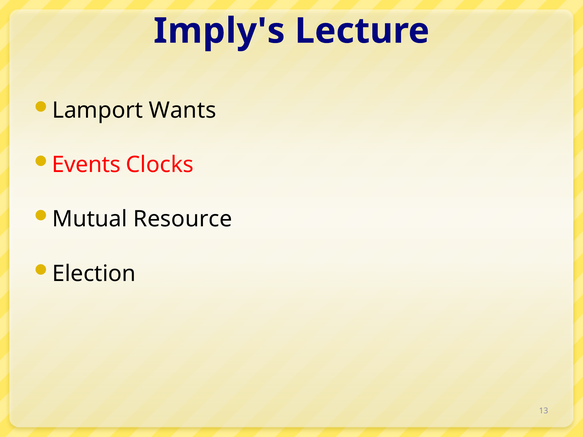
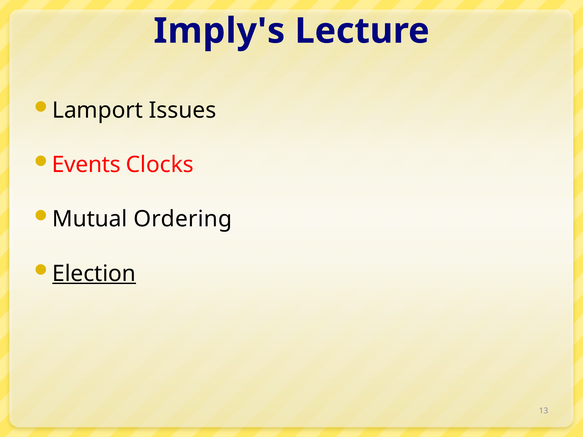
Wants: Wants -> Issues (183, 110)
Resource: Resource -> Ordering (183, 219)
Election underline: none -> present (94, 274)
